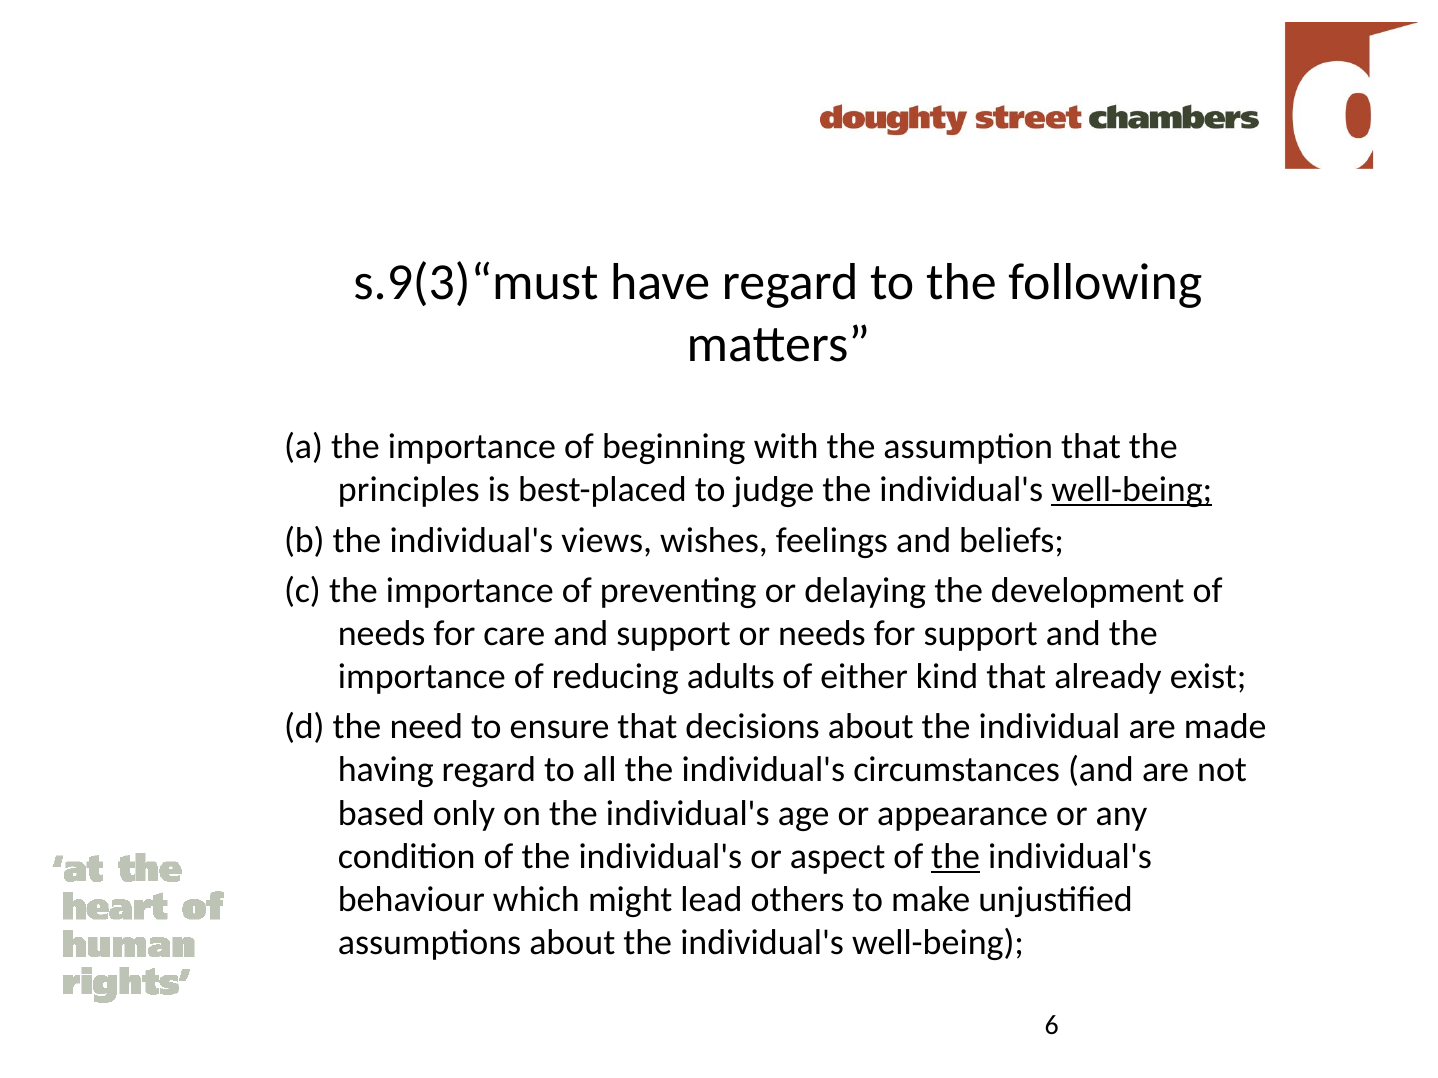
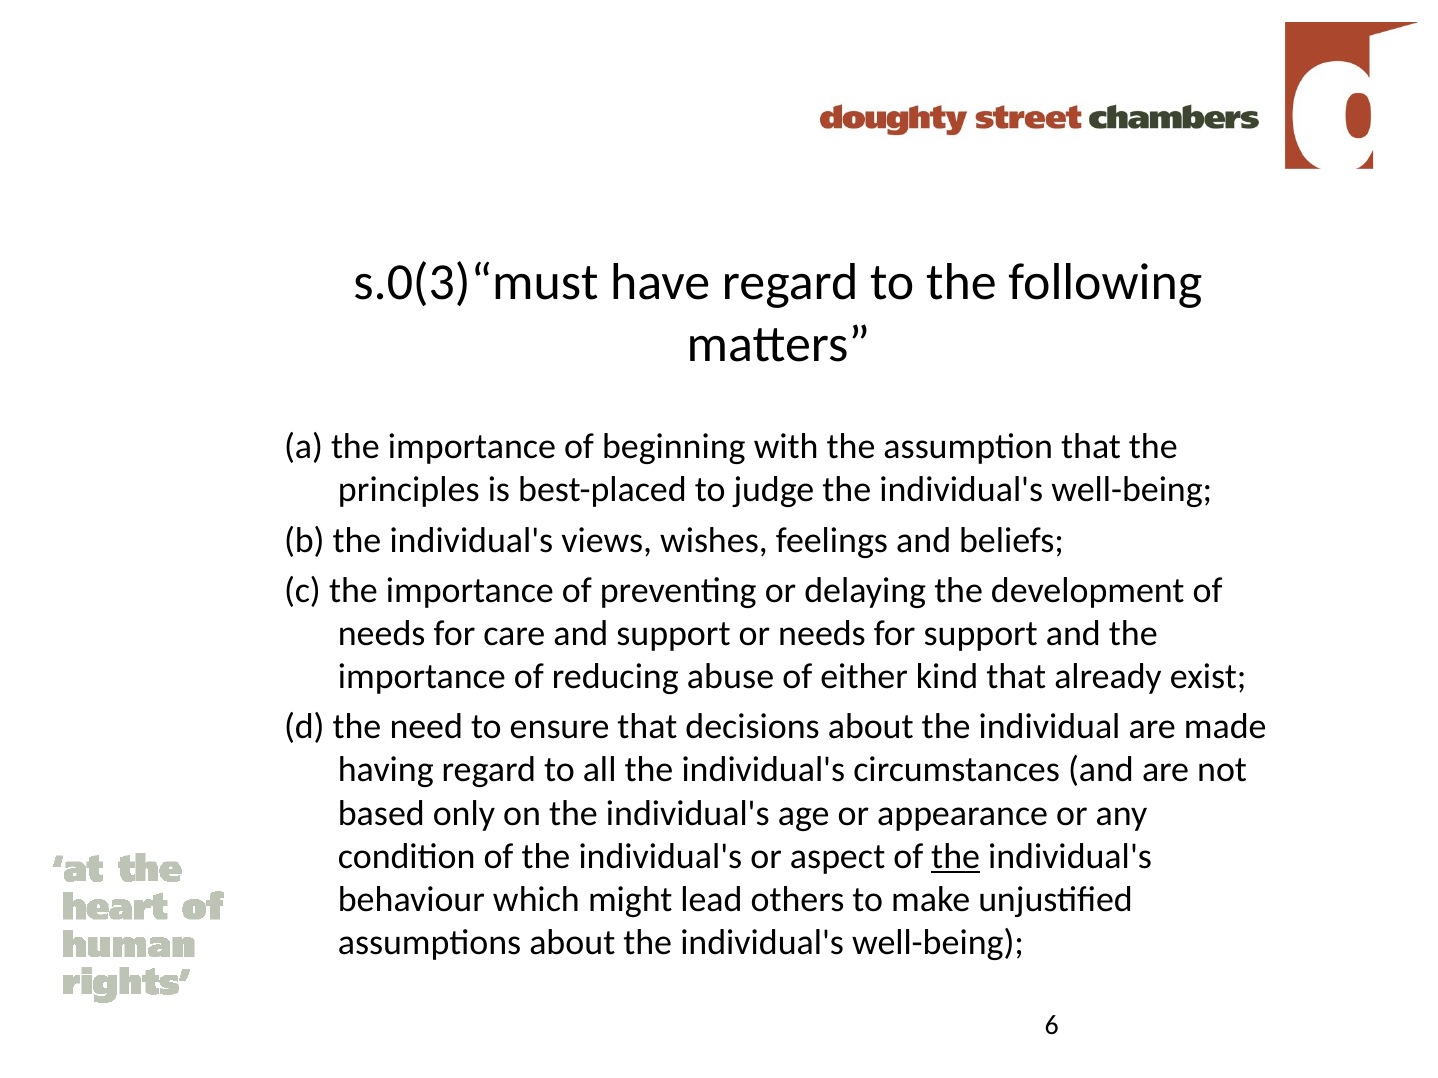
s.9(3)“must: s.9(3)“must -> s.0(3)“must (476, 282)
well-being underline: present -> none (1132, 490)
adults: adults -> abuse (731, 677)
